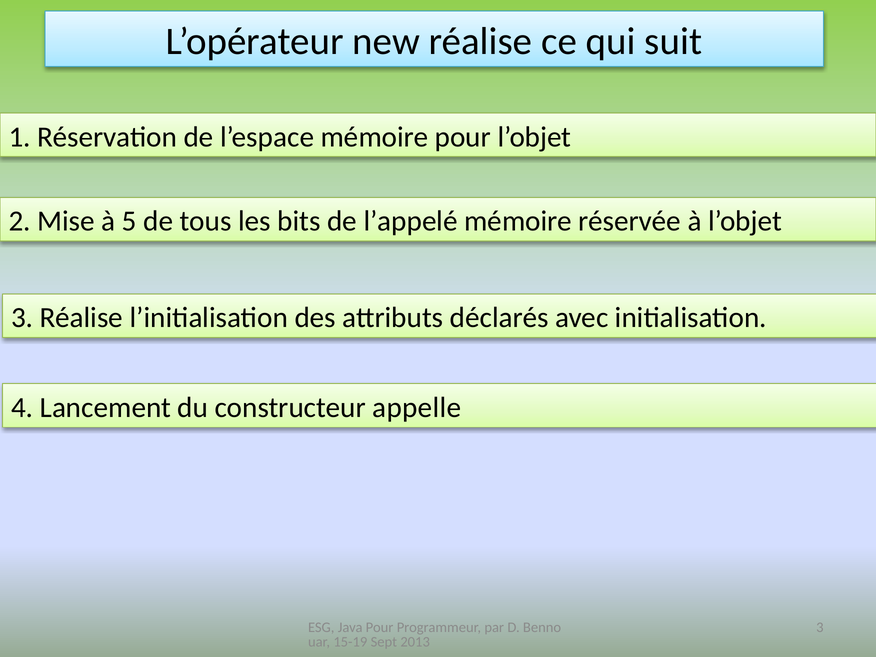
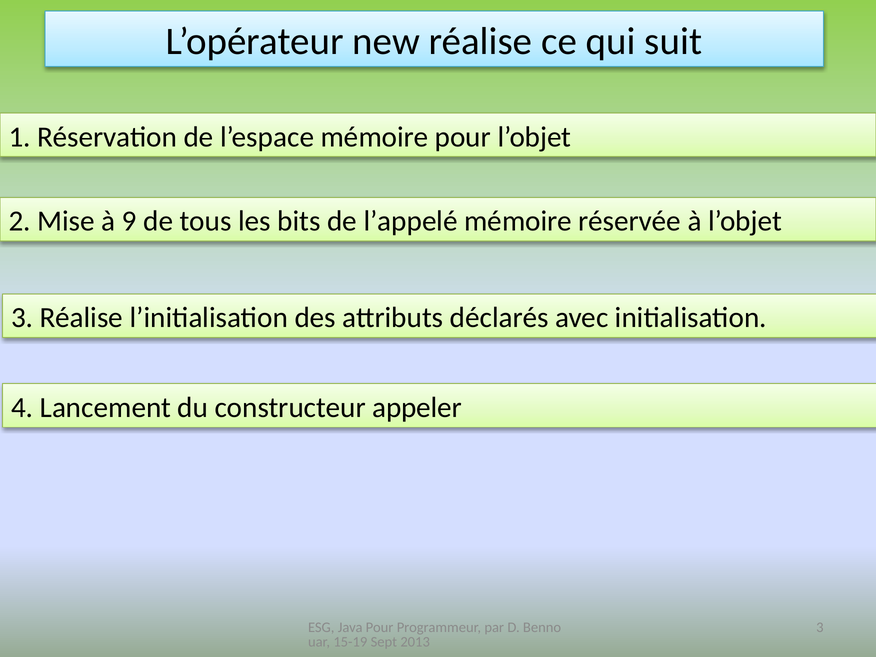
5: 5 -> 9 (129, 221)
appelle: appelle -> appeler (417, 408)
